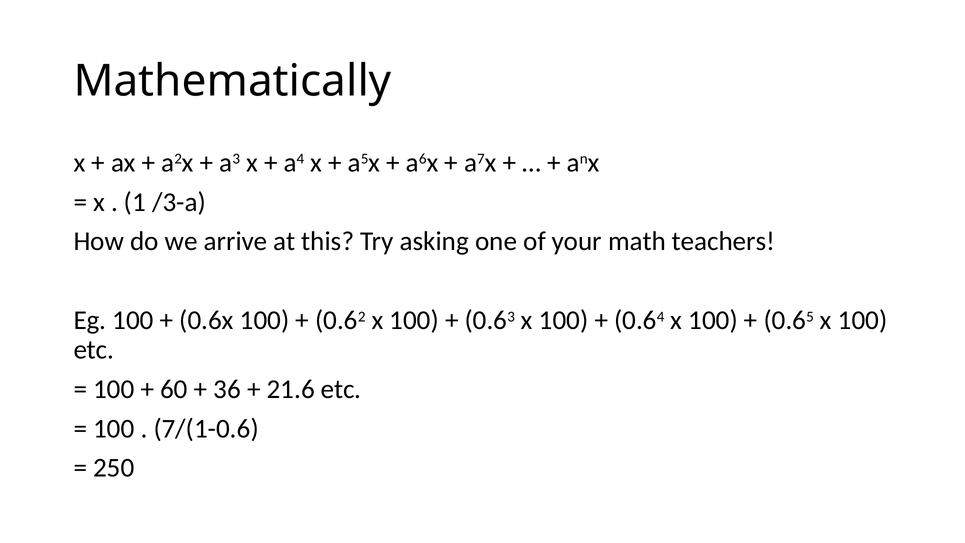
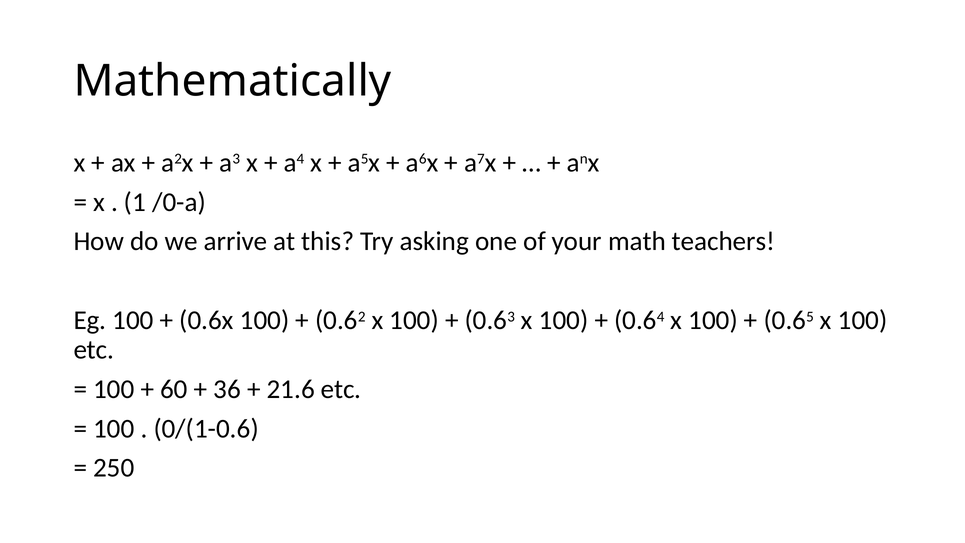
/3-a: /3-a -> /0-a (179, 202)
7/(1-0.6: 7/(1-0.6 -> 0/(1-0.6 (206, 428)
